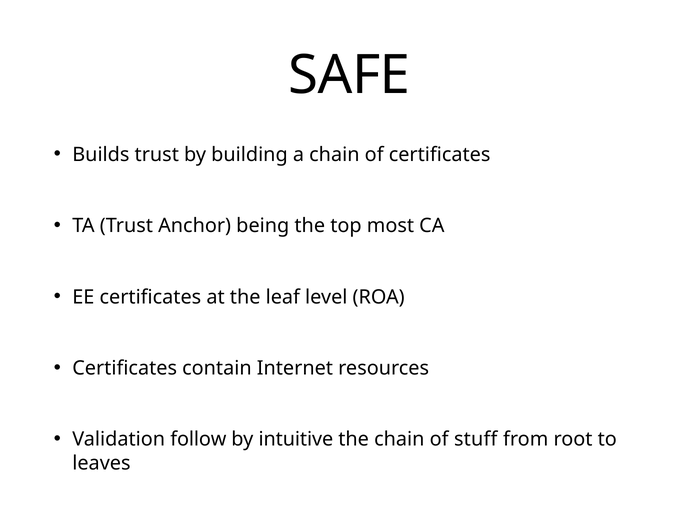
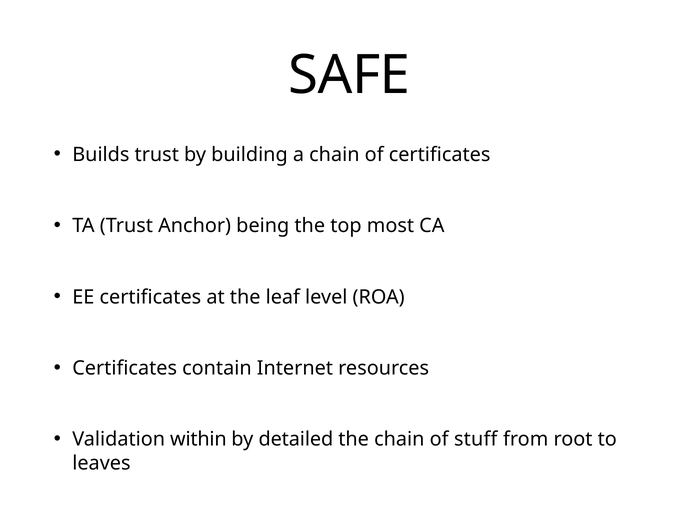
follow: follow -> within (198, 440)
intuitive: intuitive -> detailed (296, 440)
